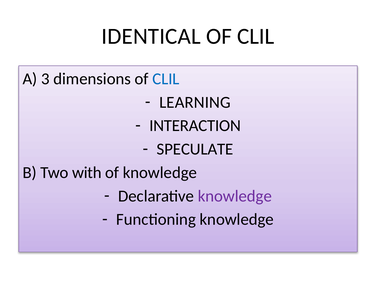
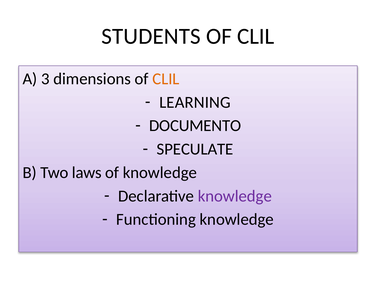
IDENTICAL: IDENTICAL -> STUDENTS (151, 36)
CLIL colour: blue -> orange (166, 79)
INTERACTION: INTERACTION -> DOCUMENTO (195, 126)
with: with -> laws (87, 173)
